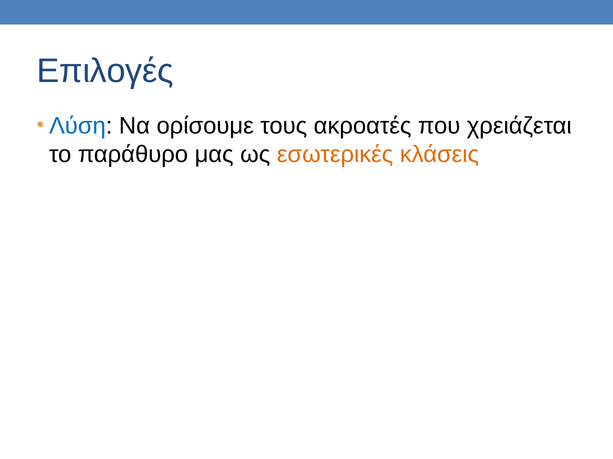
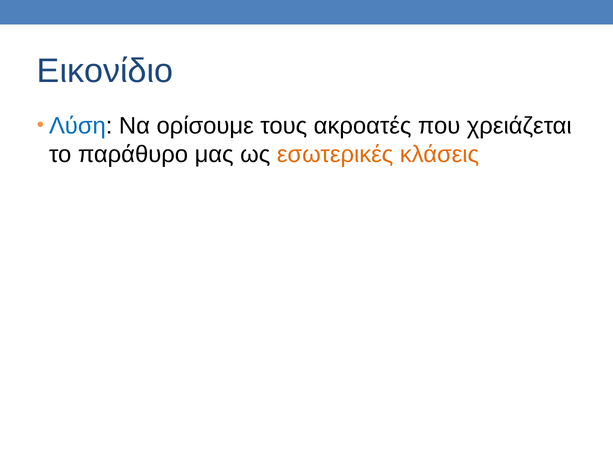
Επιλογές: Επιλογές -> Εικονίδιο (105, 71)
